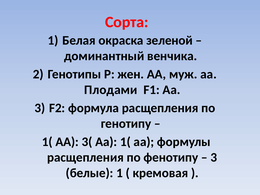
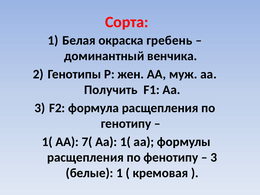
зеленой: зеленой -> гребень (169, 40)
Плодами: Плодами -> Получить (111, 90)
3(: 3( -> 7( (87, 142)
